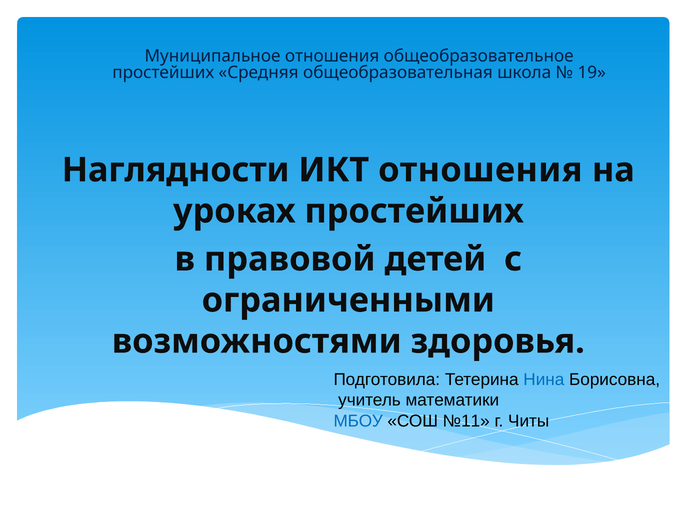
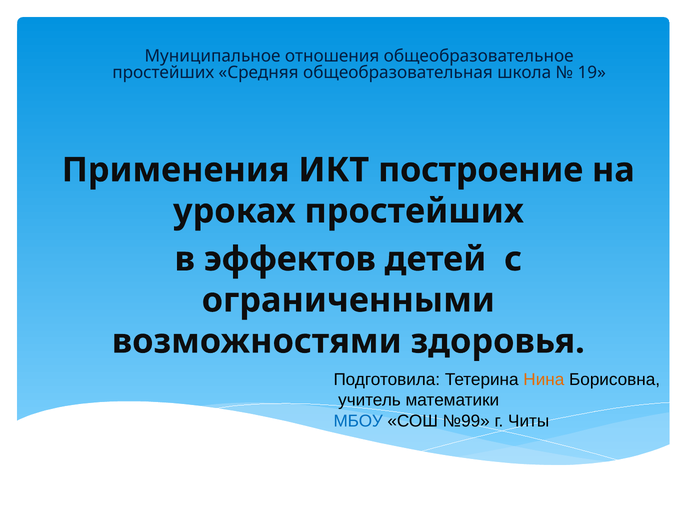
Наглядности: Наглядности -> Применения (176, 170)
ИКТ отношения: отношения -> построение (481, 170)
правовой: правовой -> эффектов (290, 259)
Нина colour: blue -> orange (544, 380)
№11: №11 -> №99 (466, 421)
